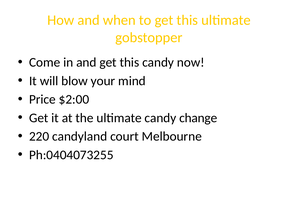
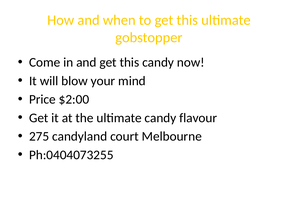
change: change -> flavour (198, 118)
220: 220 -> 275 (39, 137)
